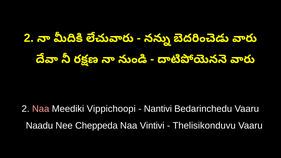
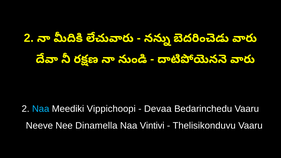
Naa colour: pink -> light blue (41, 109)
Nantivi: Nantivi -> Devaa (158, 109)
Naadu: Naadu -> Neeve (39, 126)
Cheppeda: Cheppeda -> Dinamella (96, 126)
